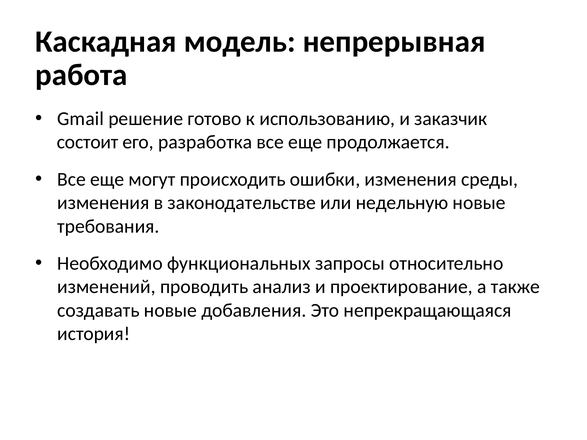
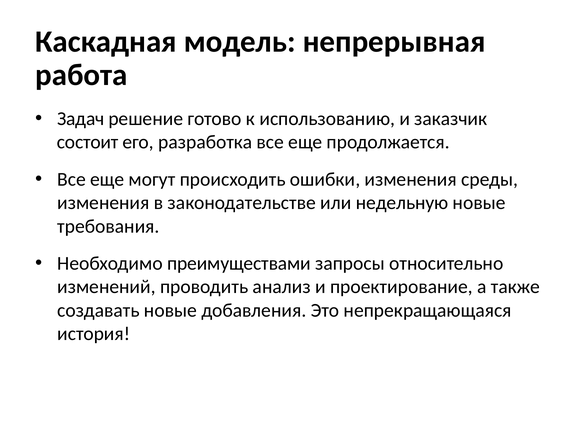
Gmail: Gmail -> Задач (81, 119)
функциональных: функциональных -> преимуществами (239, 264)
